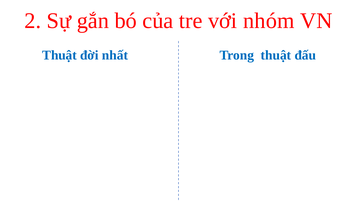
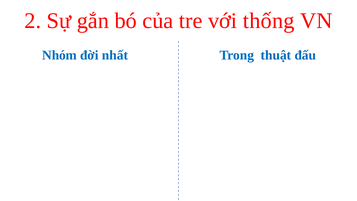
nhóm: nhóm -> thống (269, 21)
Thuật: Thuật -> Nhóm (60, 55)
